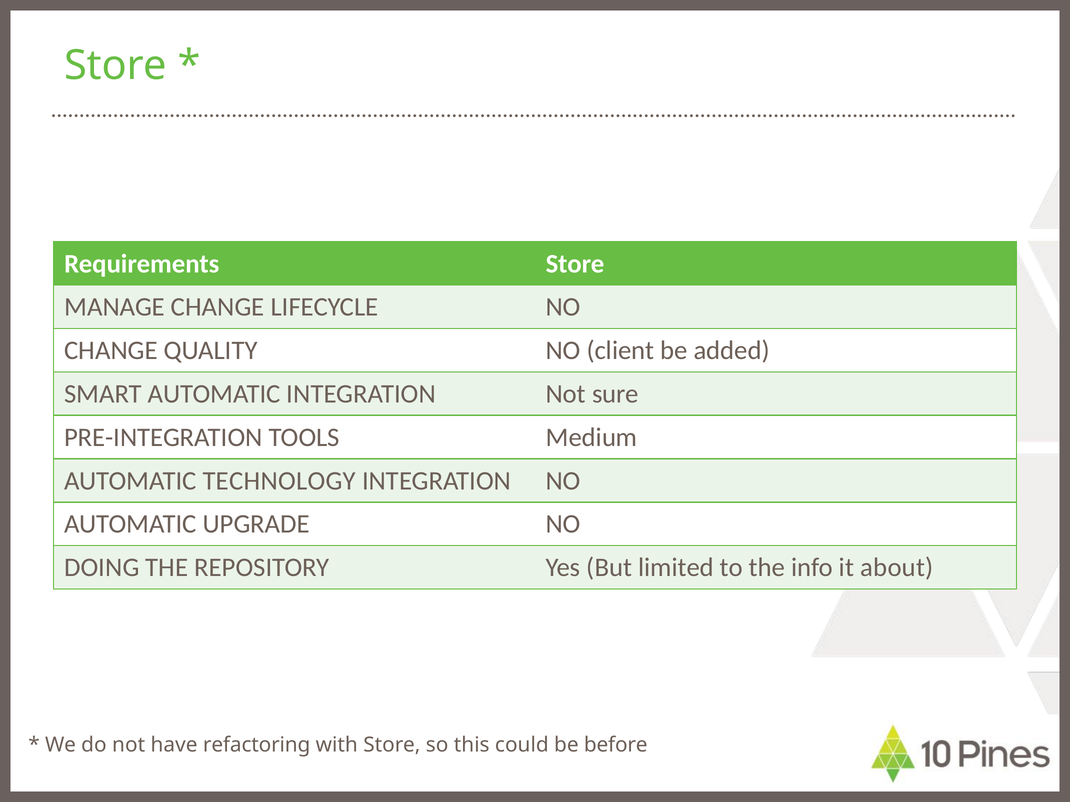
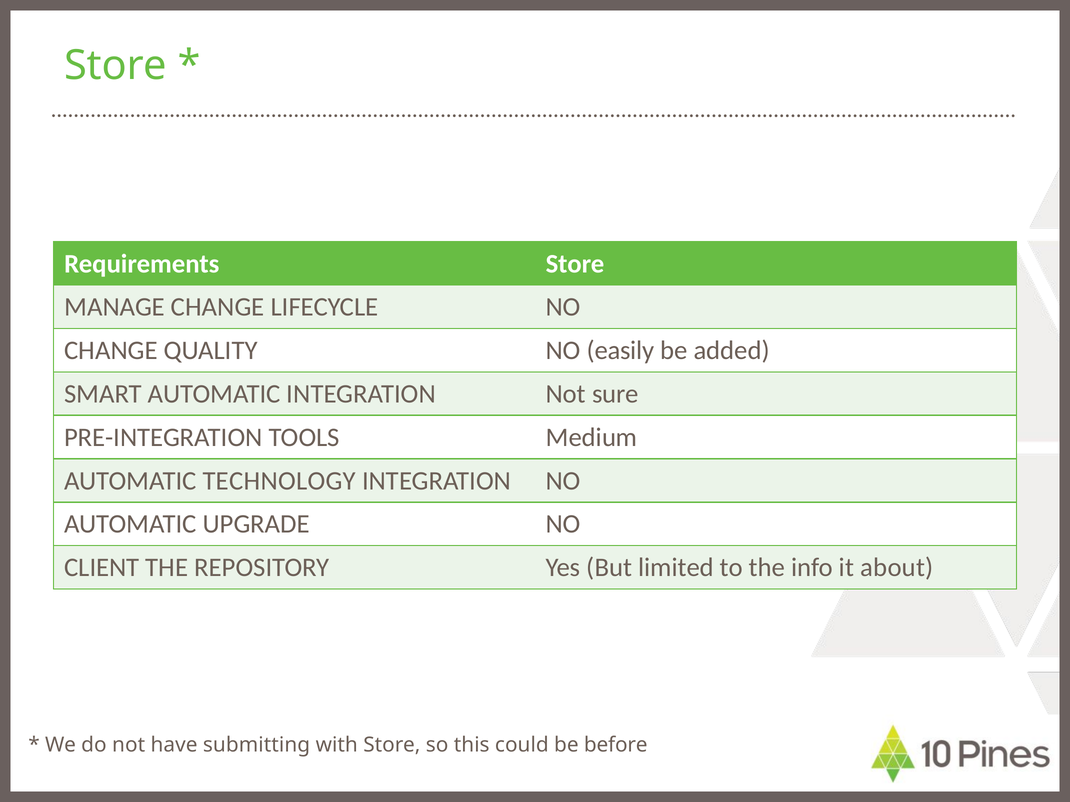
client: client -> easily (621, 351)
DOING: DOING -> CLIENT (102, 568)
refactoring: refactoring -> submitting (257, 746)
